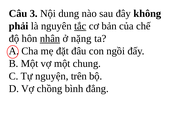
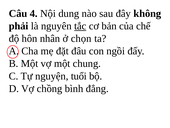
3: 3 -> 4 (34, 13)
nhân underline: present -> none (50, 38)
nặng: nặng -> chọn (81, 38)
trên: trên -> tuổi (79, 76)
